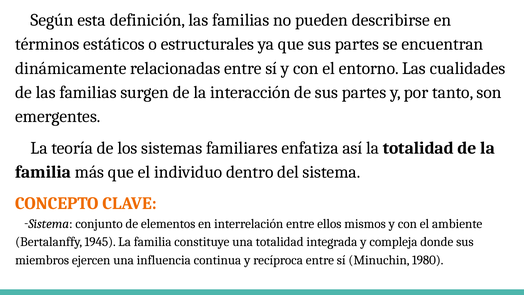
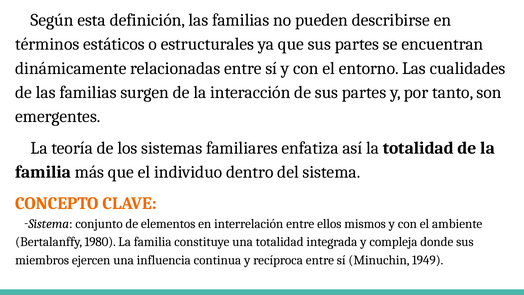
1945: 1945 -> 1980 (100, 242)
1980: 1980 -> 1949 (428, 260)
